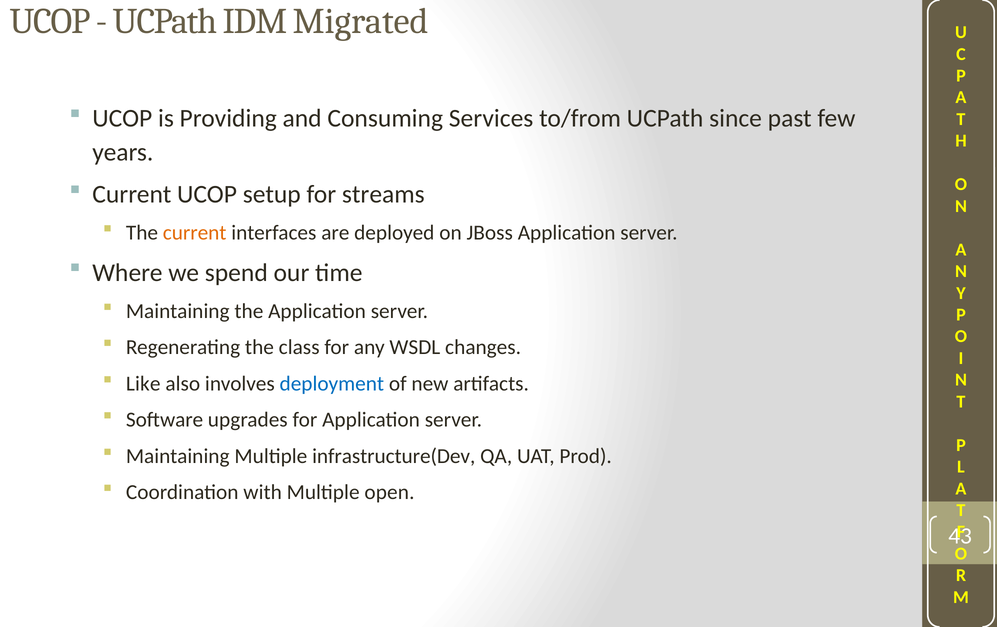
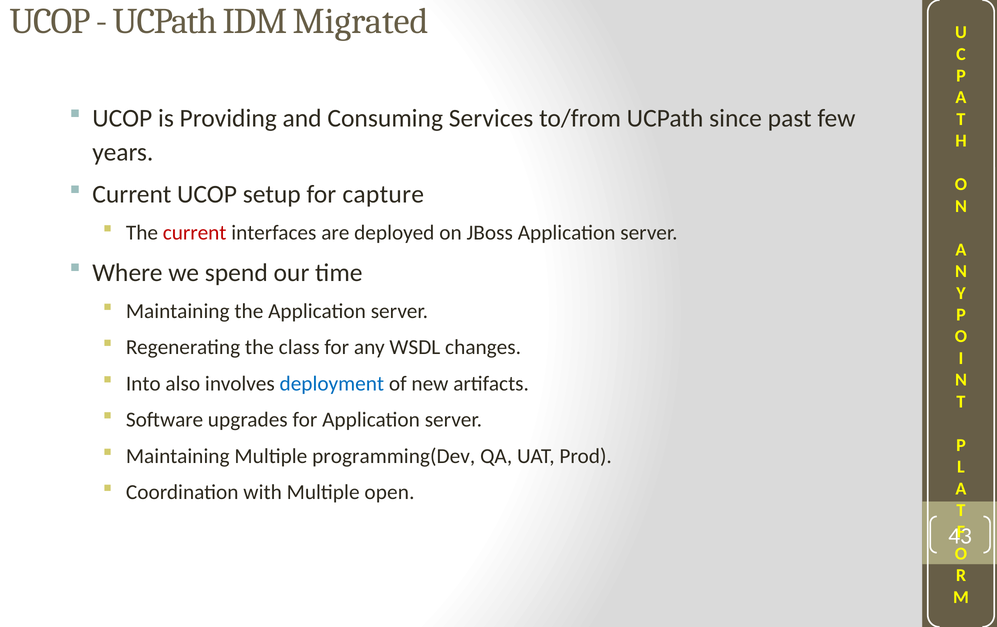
streams: streams -> capture (383, 194)
current colour: orange -> red (195, 233)
Like: Like -> Into (143, 384)
infrastructure(Dev: infrastructure(Dev -> programming(Dev (394, 456)
